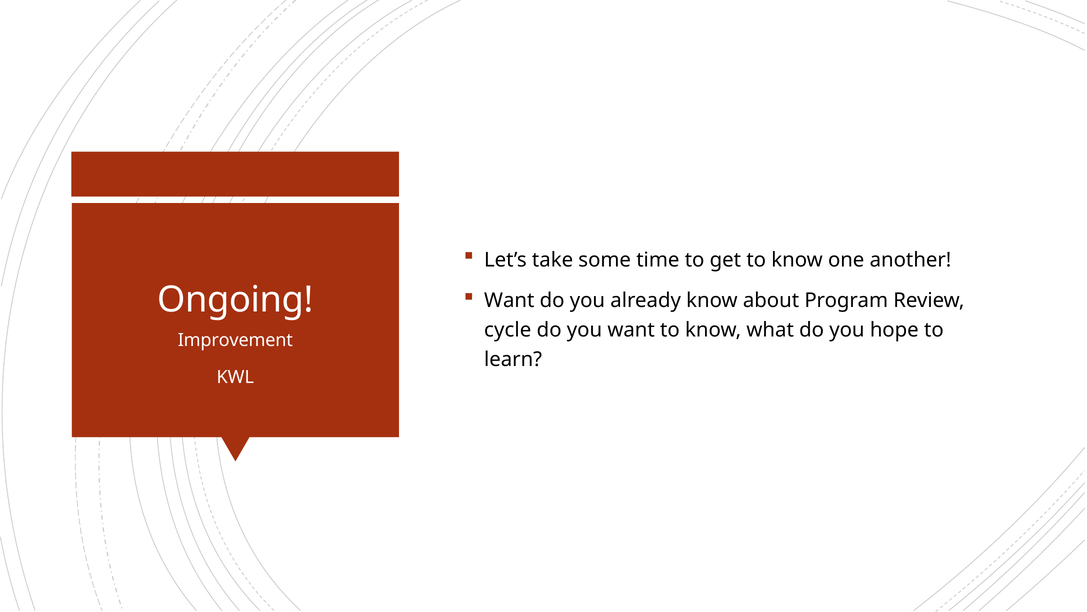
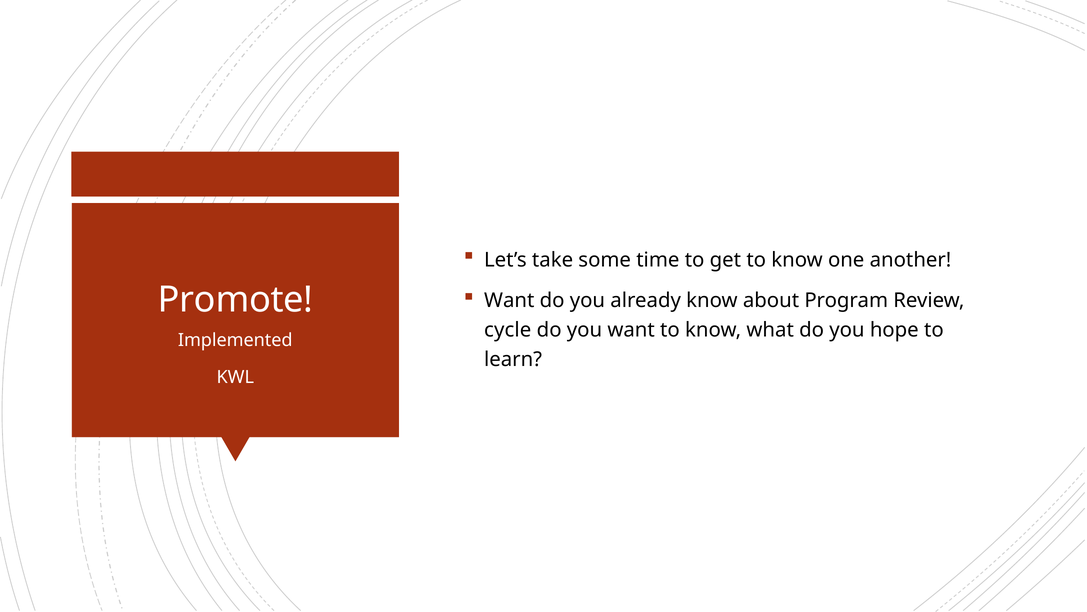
Ongoing: Ongoing -> Promote (235, 299)
Improvement: Improvement -> Implemented (235, 340)
